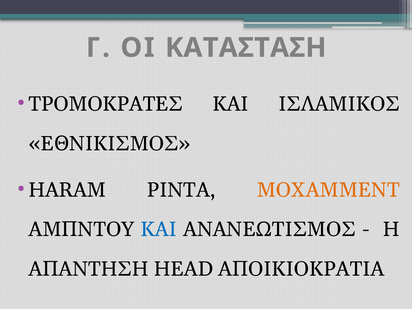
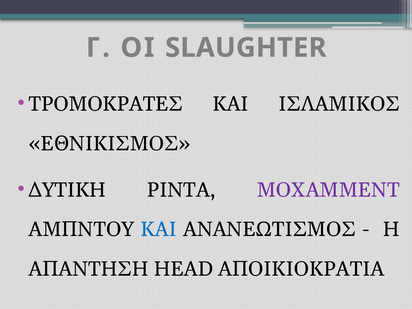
ΚΑΤΑΣΤΑΣΗ: ΚΑΤΑΣΤΑΣΗ -> SLAUGHTER (246, 48)
HARAM: HARAM -> ΔΥΤΙΚΗ (67, 190)
MOXAMMENT colour: orange -> purple (328, 190)
